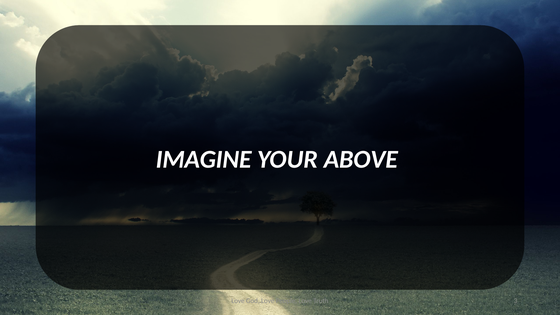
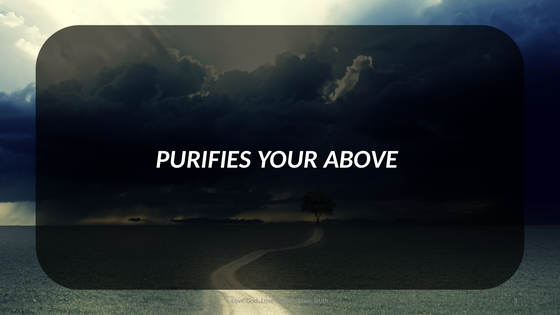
IMAGINE: IMAGINE -> PURIFIES (204, 159)
